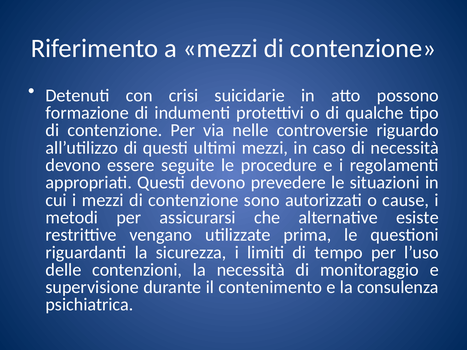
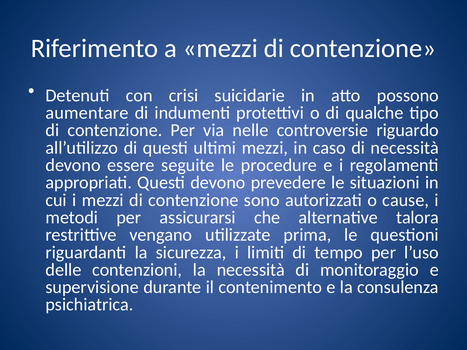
formazione: formazione -> aumentare (87, 113)
esiste: esiste -> talora (417, 218)
